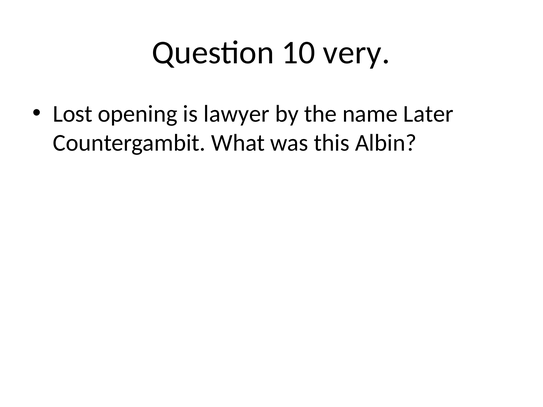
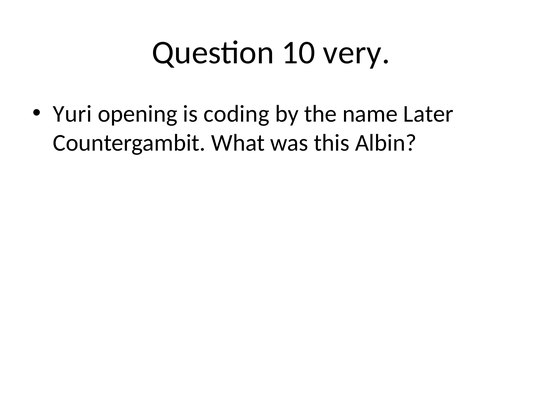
Lost: Lost -> Yuri (73, 114)
lawyer: lawyer -> coding (236, 114)
